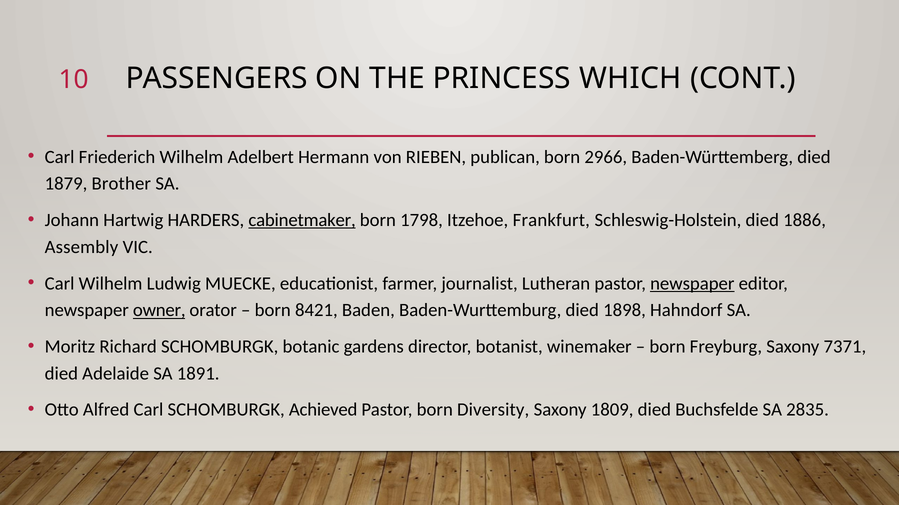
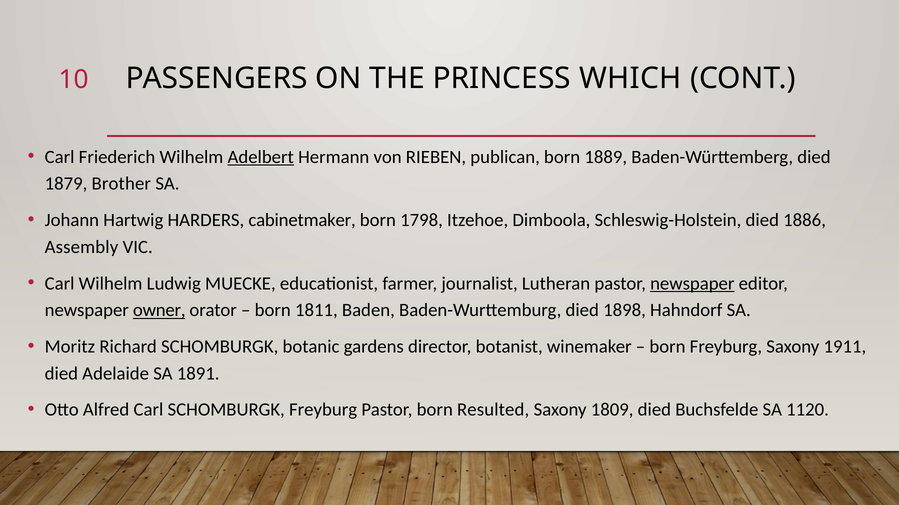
Adelbert underline: none -> present (261, 157)
2966: 2966 -> 1889 (606, 157)
cabinetmaker underline: present -> none (302, 220)
Frankfurt: Frankfurt -> Dimboola (551, 220)
8421: 8421 -> 1811 (316, 311)
7371: 7371 -> 1911 (845, 347)
SCHOMBURGK Achieved: Achieved -> Freyburg (323, 410)
Diversity: Diversity -> Resulted (493, 410)
2835: 2835 -> 1120 (808, 410)
